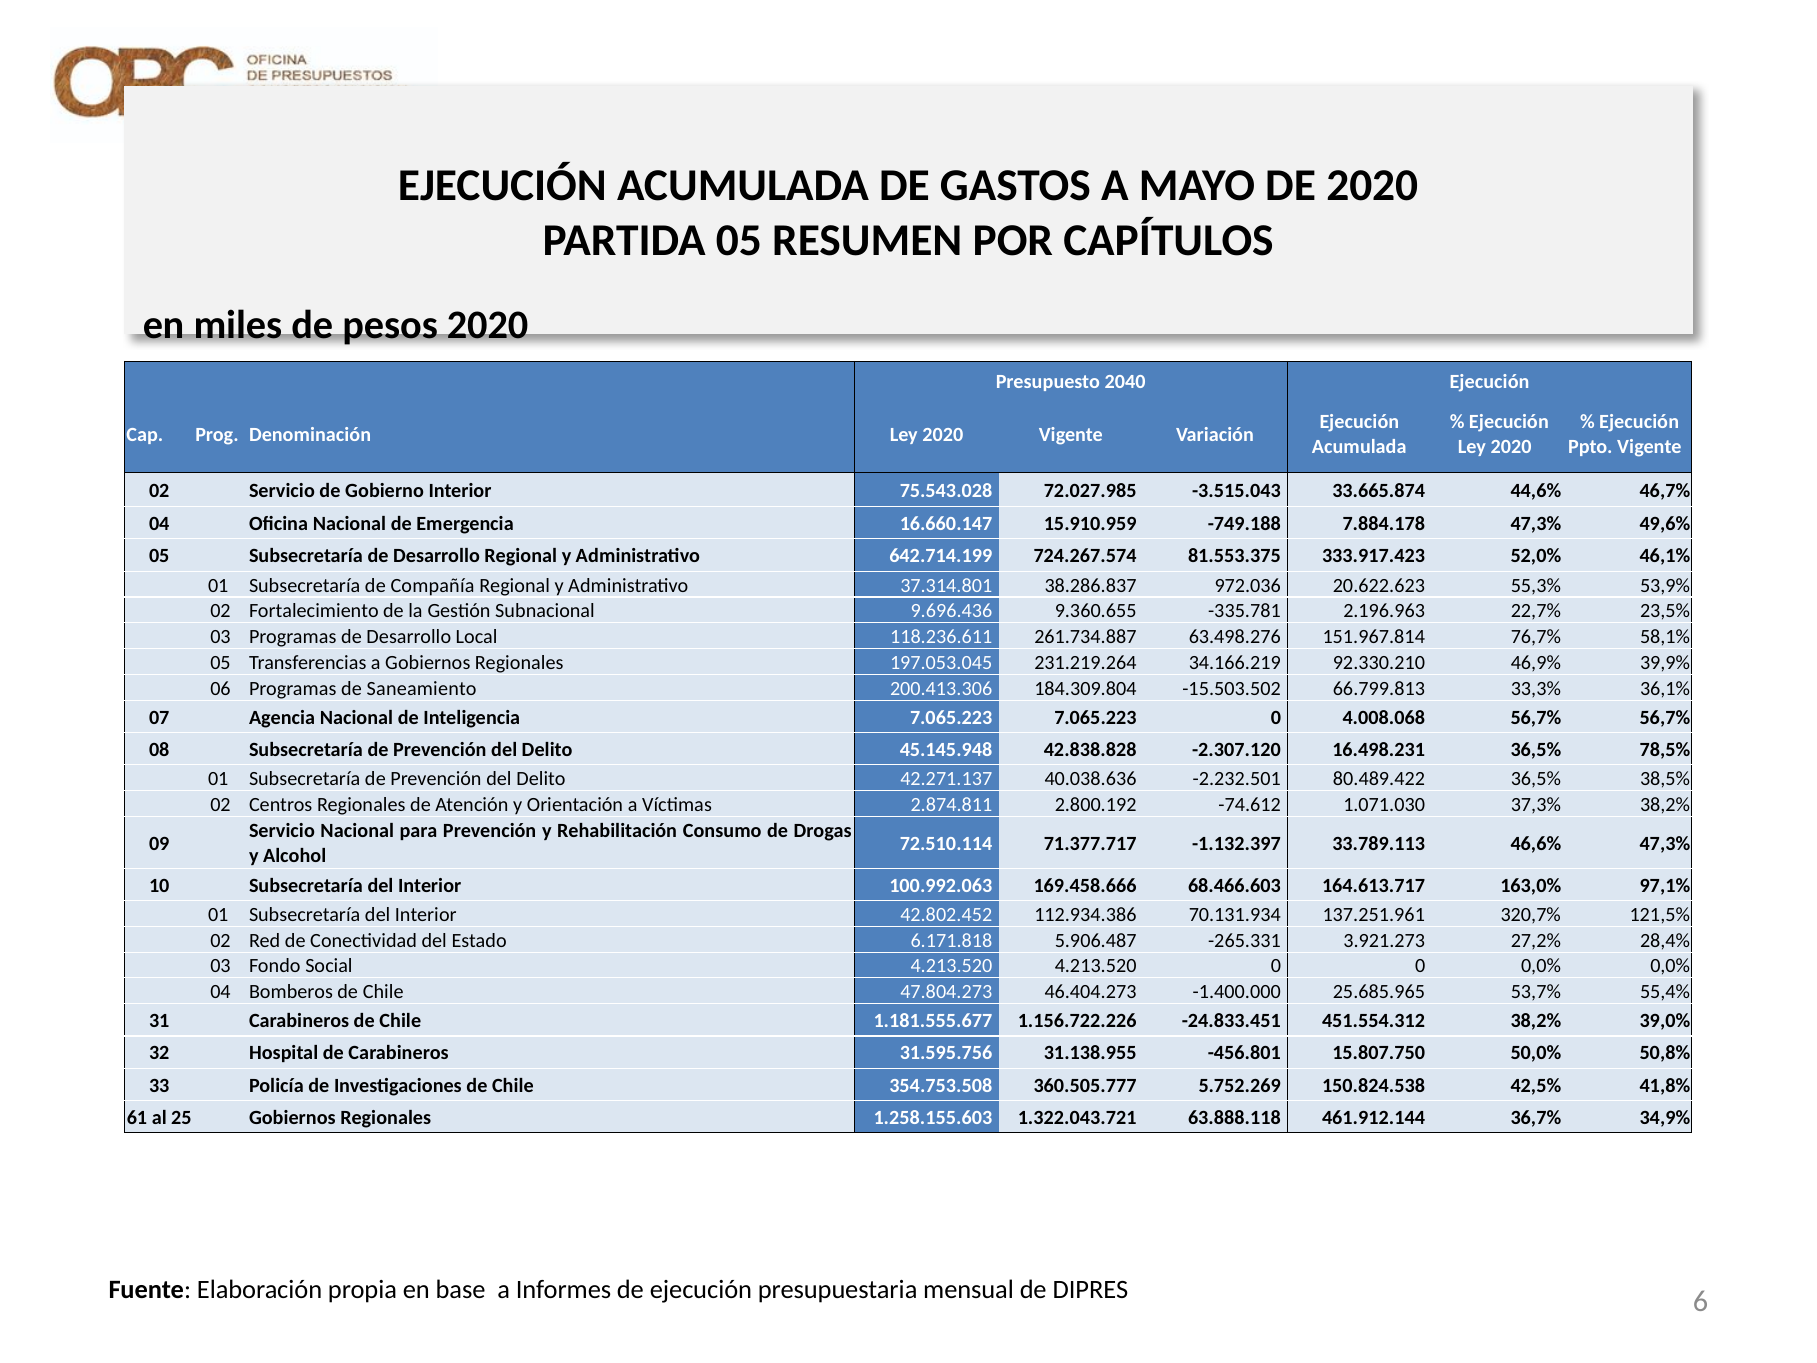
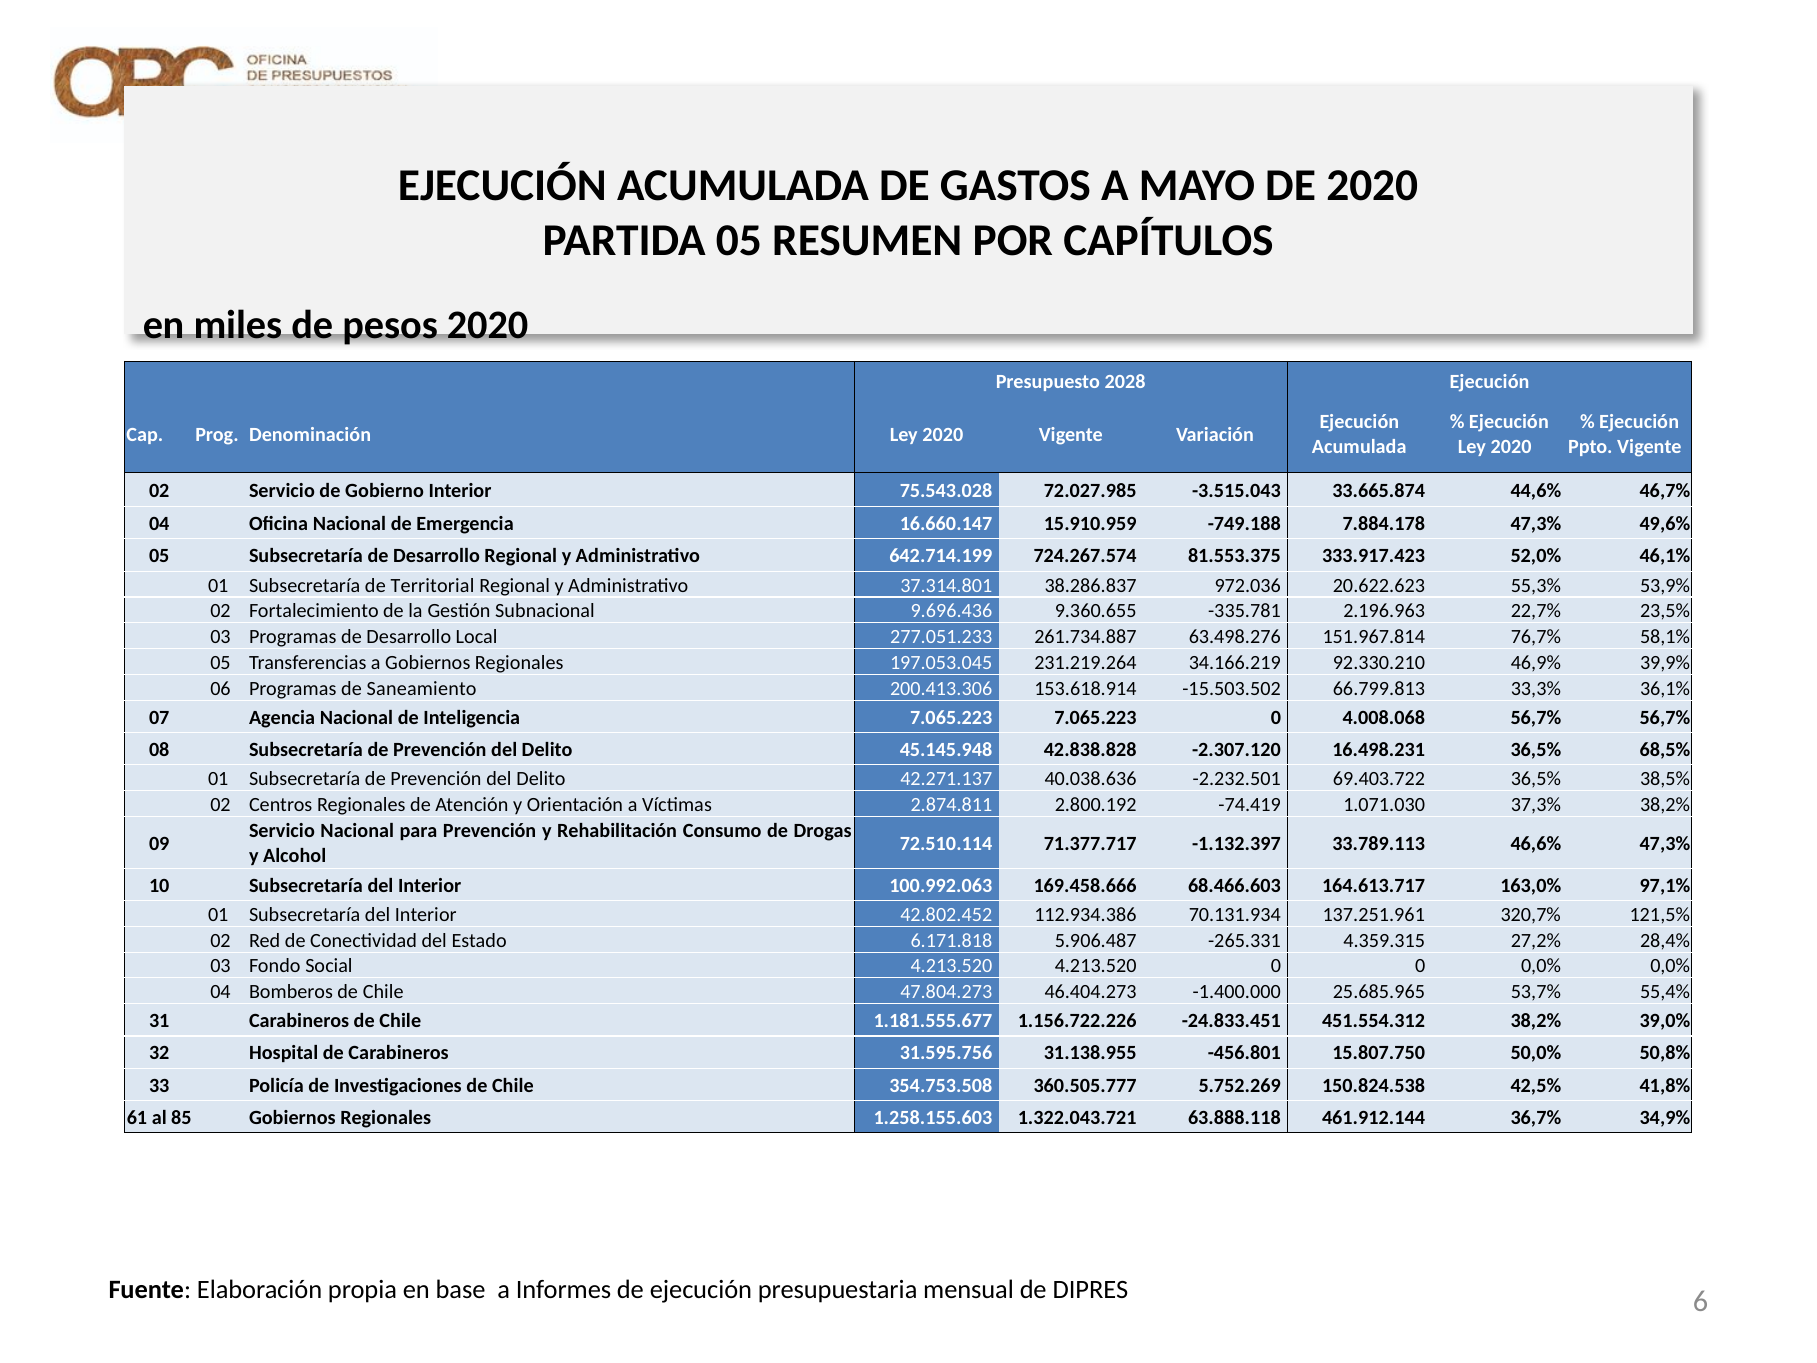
2040: 2040 -> 2028 (1125, 382)
Compañía: Compañía -> Territorial (433, 585)
118.236.611: 118.236.611 -> 277.051.233 (941, 637)
184.309.804: 184.309.804 -> 153.618.914 (1085, 689)
78,5%: 78,5% -> 68,5% (1665, 750)
80.489.422: 80.489.422 -> 69.403.722 (1379, 779)
-74.612: -74.612 -> -74.419 (1250, 805)
3.921.273: 3.921.273 -> 4.359.315 (1384, 940)
25: 25 -> 85 (181, 1118)
